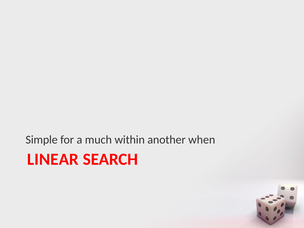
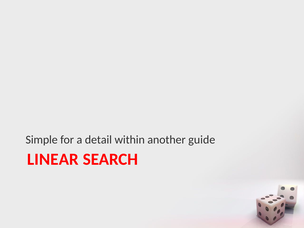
much: much -> detail (98, 140)
when: when -> guide (202, 140)
